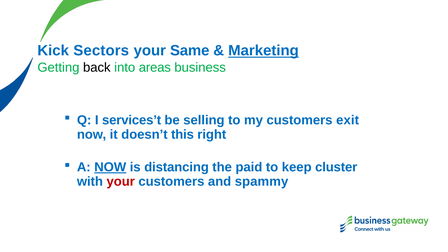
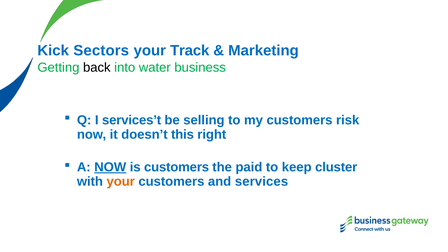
Same: Same -> Track (190, 51)
Marketing underline: present -> none (263, 51)
areas: areas -> water (155, 68)
exit: exit -> risk (348, 120)
is distancing: distancing -> customers (177, 167)
your colour: red -> orange (121, 181)
spammy: spammy -> services (262, 181)
